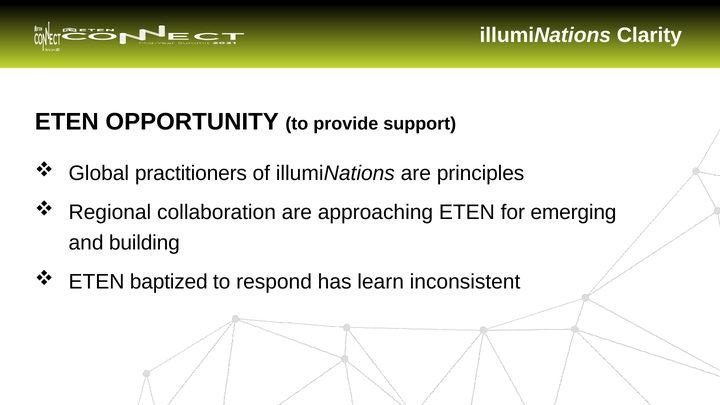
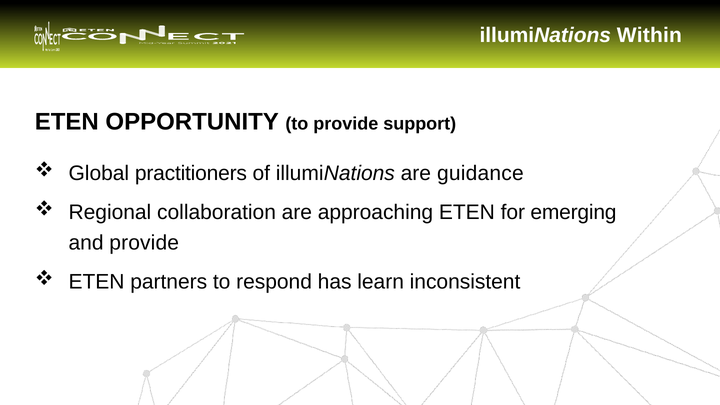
Clarity: Clarity -> Within (649, 35)
principles: principles -> guidance (480, 173)
and building: building -> provide (144, 243)
baptized: baptized -> partners (169, 282)
